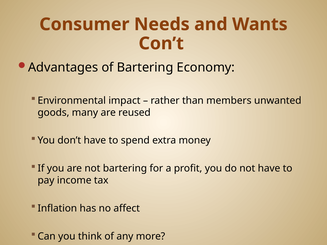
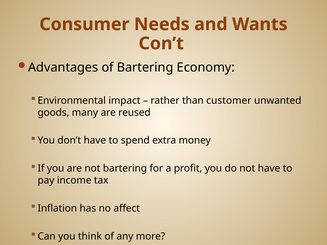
members: members -> customer (229, 101)
